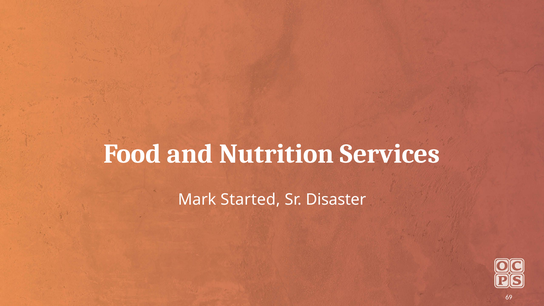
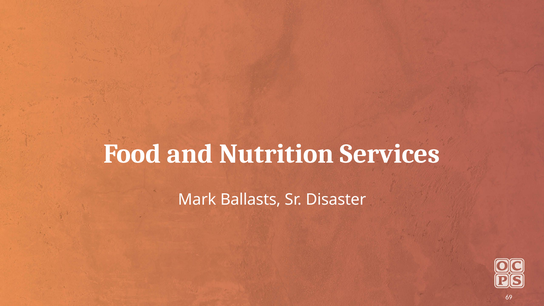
Started: Started -> Ballasts (250, 200)
